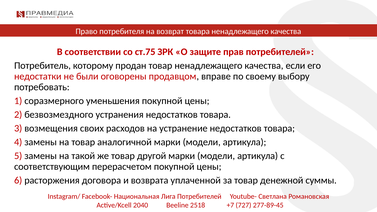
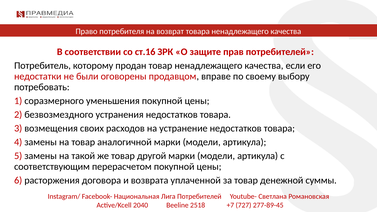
ст.75: ст.75 -> ст.16 (145, 52)
